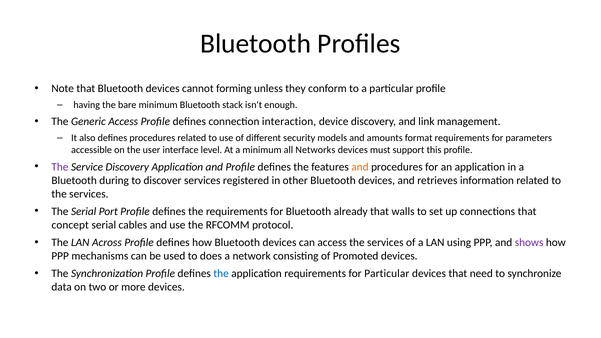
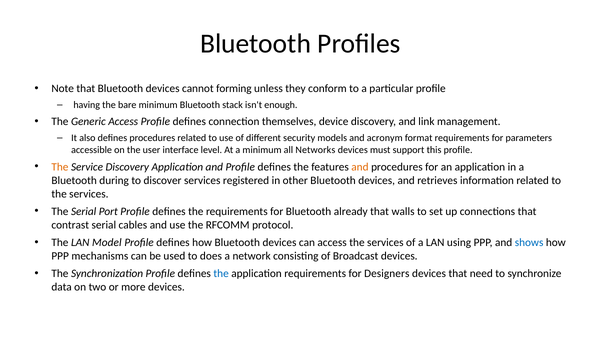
interaction: interaction -> themselves (289, 122)
amounts: amounts -> acronym (385, 138)
The colour: purple -> orange (60, 167)
concept: concept -> contrast (70, 225)
Across: Across -> Model (107, 242)
shows colour: purple -> blue (529, 242)
Promoted: Promoted -> Broadcast (356, 256)
for Particular: Particular -> Designers (387, 274)
